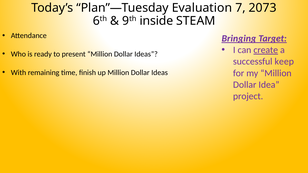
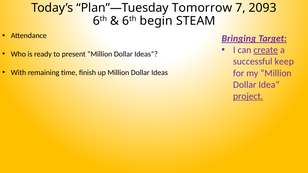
Evaluation: Evaluation -> Tomorrow (202, 8)
2073: 2073 -> 2093 (263, 8)
9: 9 -> 6 (126, 21)
inside: inside -> begin (156, 21)
project underline: none -> present (248, 96)
